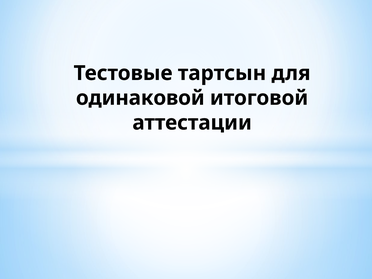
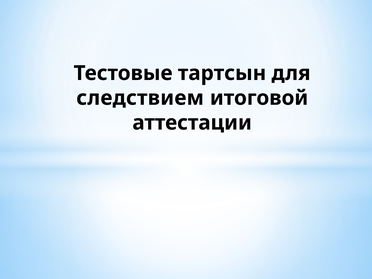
одинаковой: одинаковой -> следствием (140, 98)
